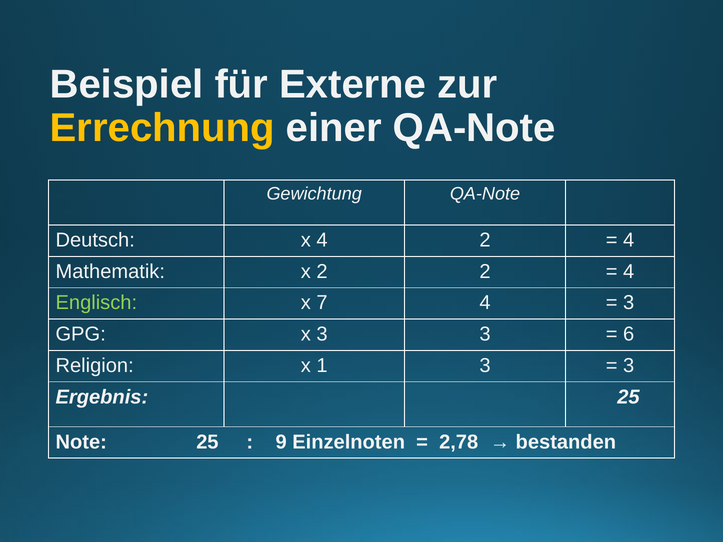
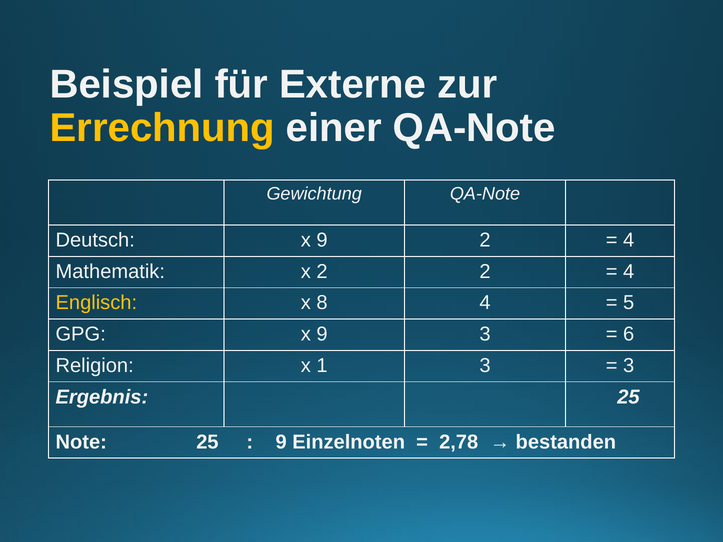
Deutsch x 4: 4 -> 9 (322, 240)
Englisch colour: light green -> yellow (96, 303)
7: 7 -> 8 (322, 303)
3: 3 -> 5 (629, 303)
GPG x 3: 3 -> 9 (322, 334)
